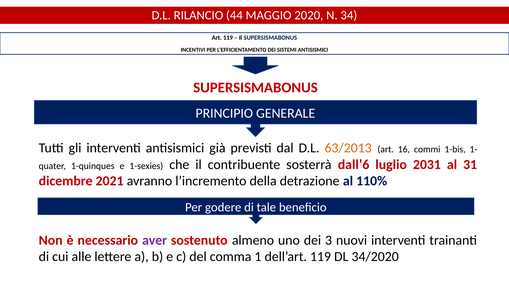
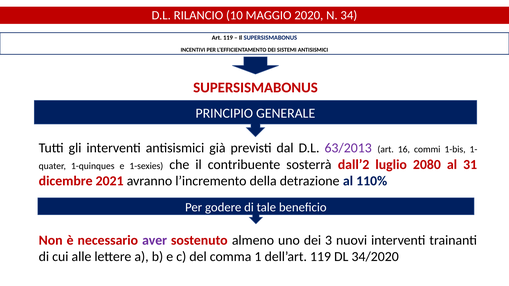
44: 44 -> 10 (234, 15)
63/2013 colour: orange -> purple (348, 148)
dall’6: dall’6 -> dall’2 (354, 165)
2031: 2031 -> 2080 (427, 165)
